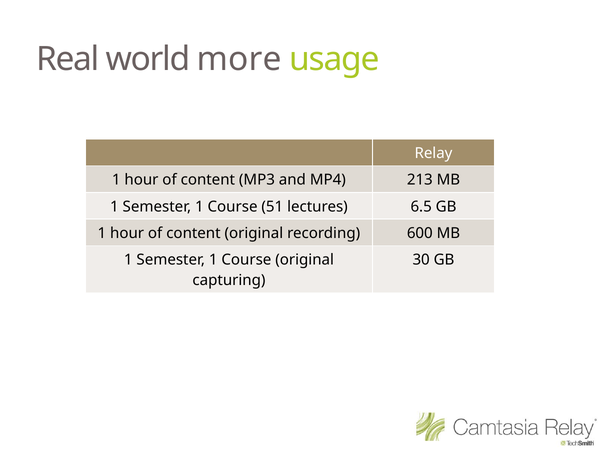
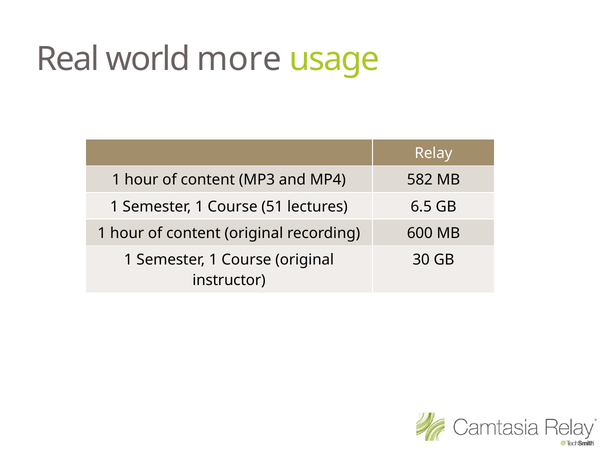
213: 213 -> 582 (420, 180)
capturing: capturing -> instructor (229, 280)
